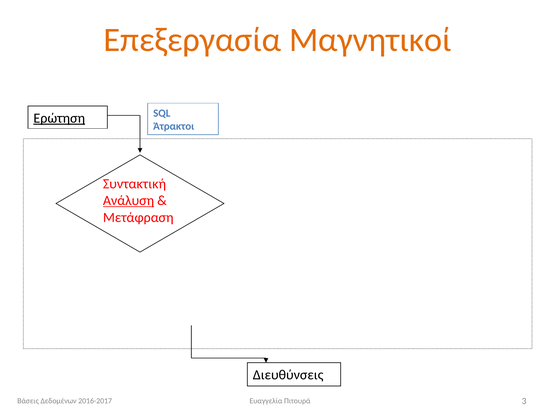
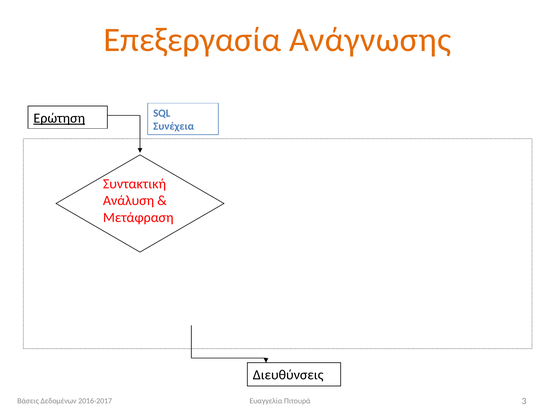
Μαγνητικοί: Μαγνητικοί -> Ανάγνωσης (370, 40)
Άτρακτοι: Άτρακτοι -> Συνέχεια (174, 126)
Ανάλυση underline: present -> none (129, 201)
